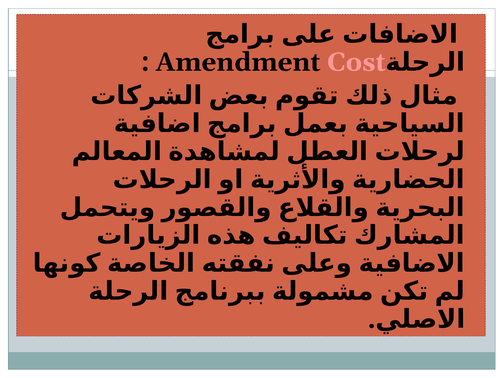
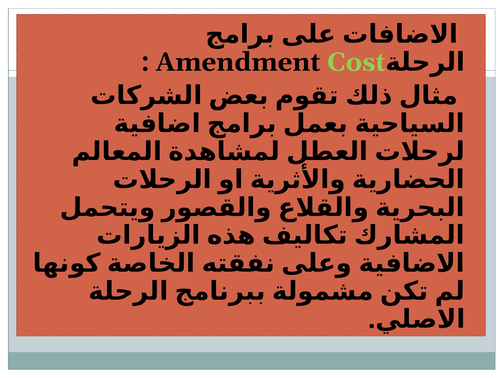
Cost colour: pink -> light green (356, 62)
